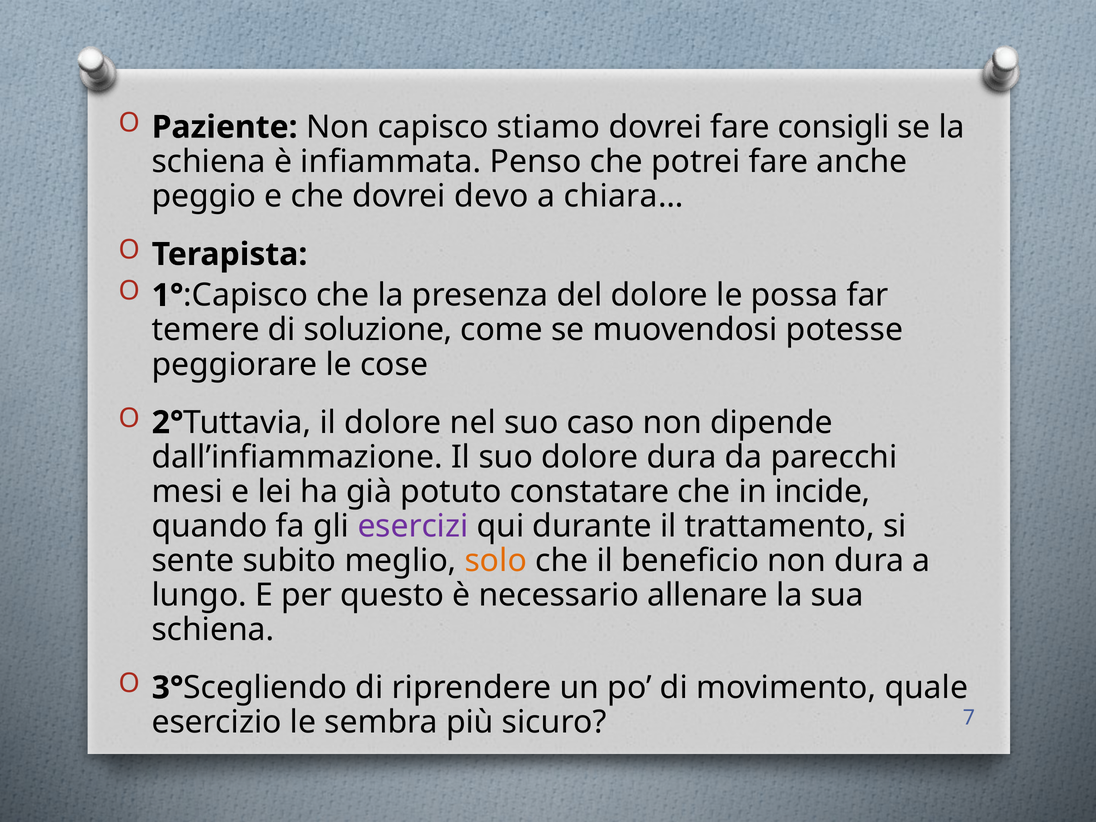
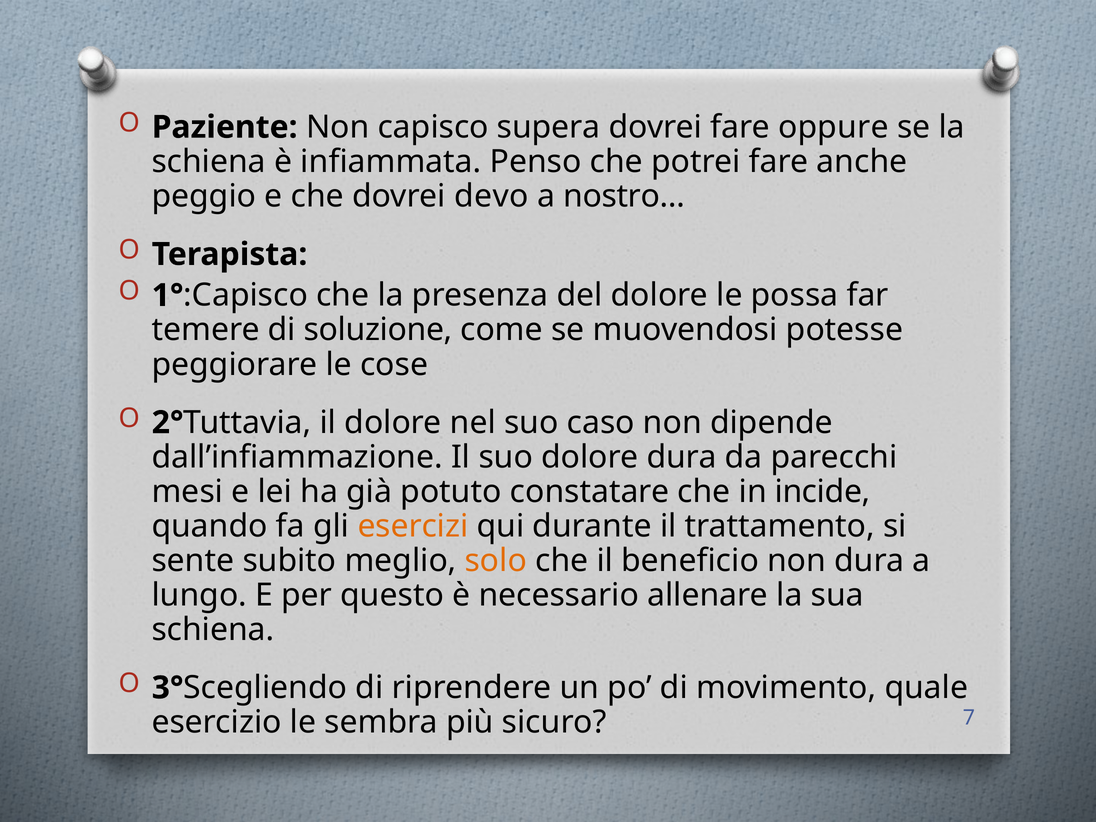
stiamo: stiamo -> supera (549, 127)
consigli: consigli -> oppure (833, 127)
chiara…: chiara… -> nostro… (624, 196)
esercizi colour: purple -> orange (413, 526)
